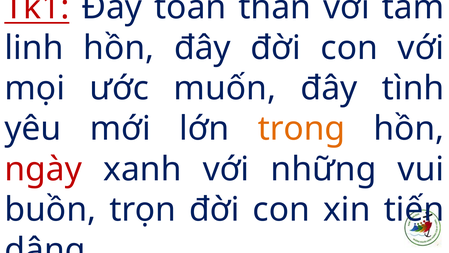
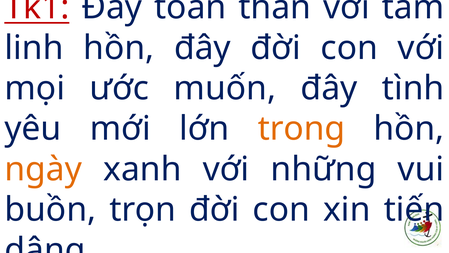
ngày colour: red -> orange (43, 169)
